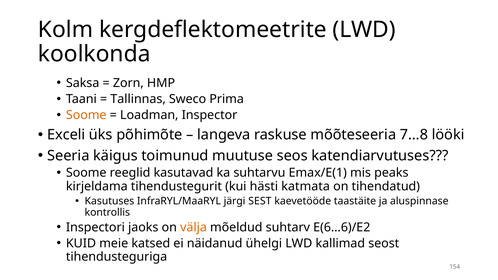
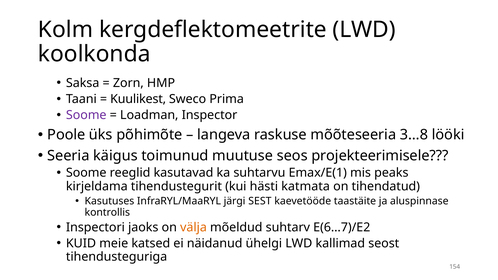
Tallinnas: Tallinnas -> Kuulikest (138, 99)
Soome colour: orange -> purple (86, 115)
Exceli: Exceli -> Poole (66, 135)
7…8: 7…8 -> 3…8 (414, 135)
katendiarvutuses: katendiarvutuses -> projekteerimisele (380, 156)
E(6…6)/E2: E(6…6)/E2 -> E(6…7)/E2 (342, 227)
